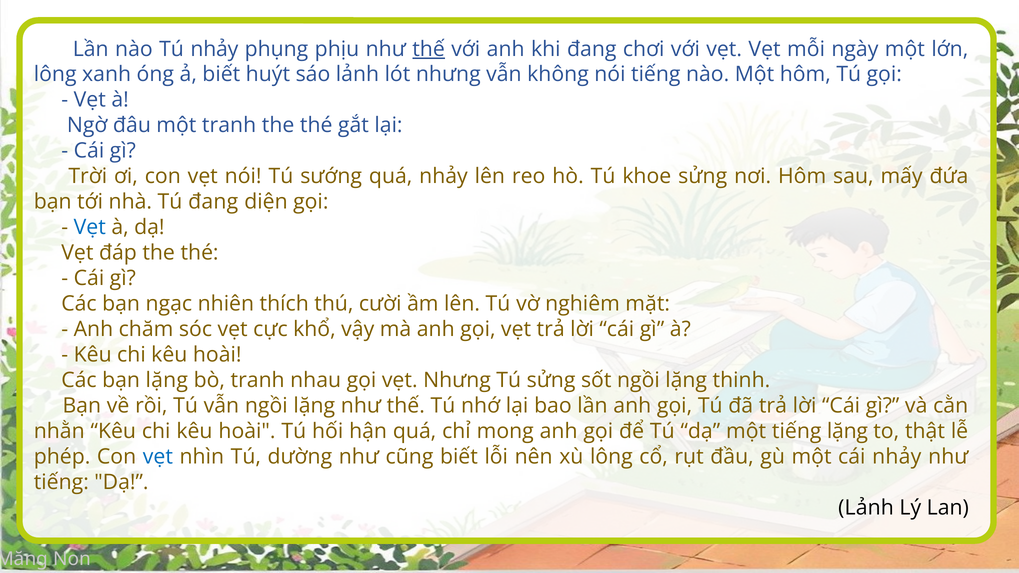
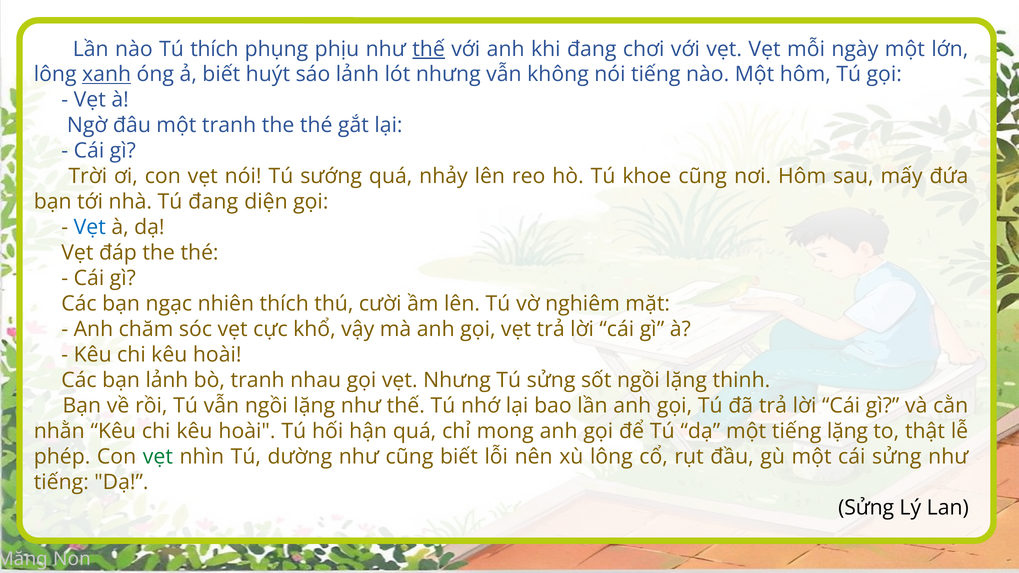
Tú nhảy: nhảy -> thích (214, 49)
xanh underline: none -> present (107, 74)
khoe sửng: sửng -> cũng (703, 176)
bạn lặng: lặng -> lảnh (167, 380)
vẹt colour: blue -> green (158, 457)
cái nhảy: nhảy -> sửng (897, 457)
Lảnh: Lảnh -> Sửng (866, 508)
